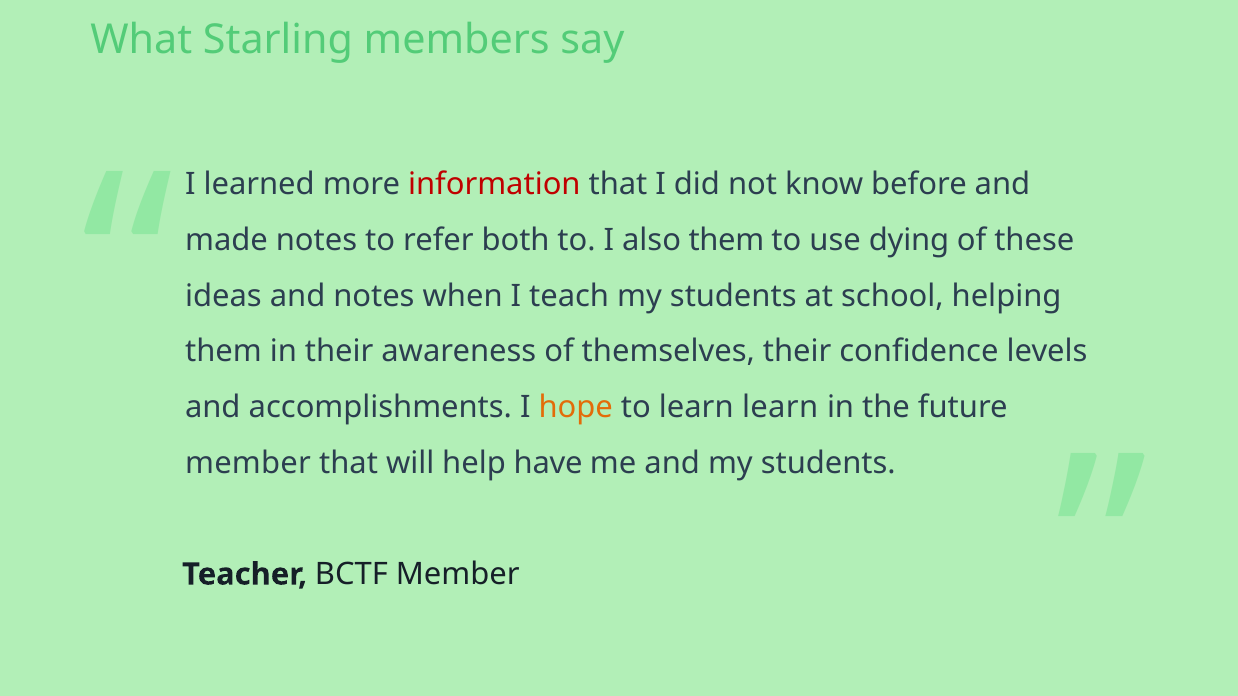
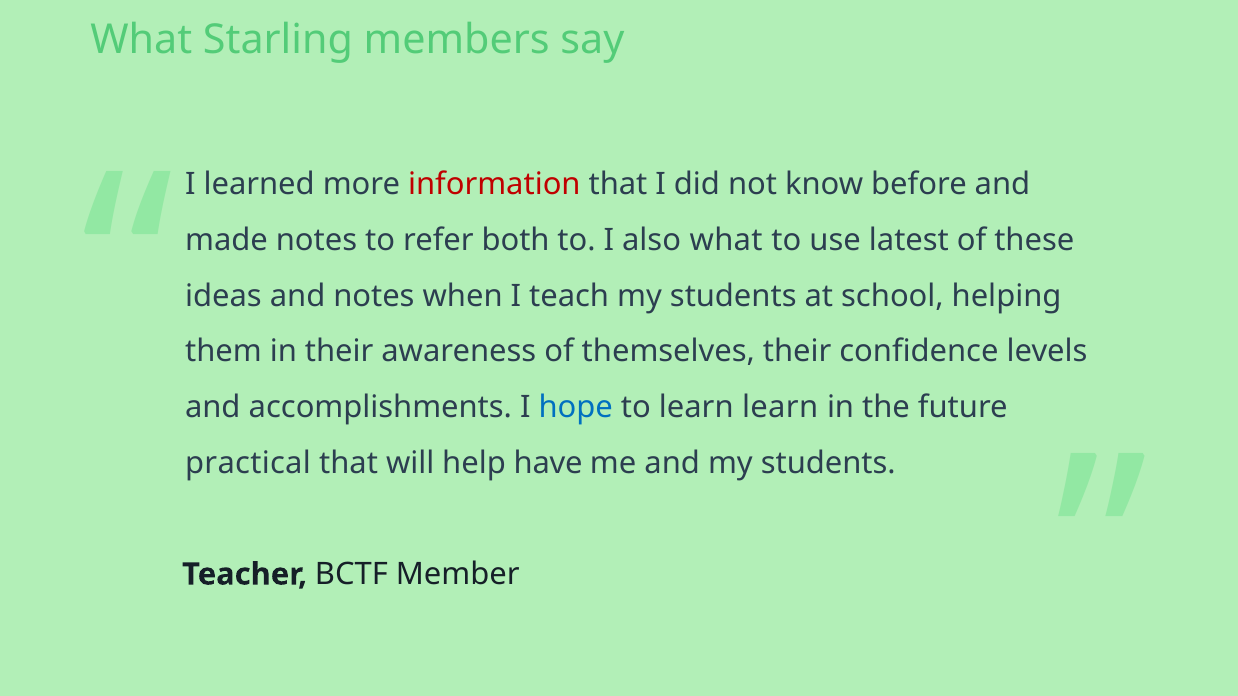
also them: them -> what (726, 241)
dying: dying -> latest (909, 241)
hope colour: orange -> blue (576, 408)
member: member -> practical (248, 463)
